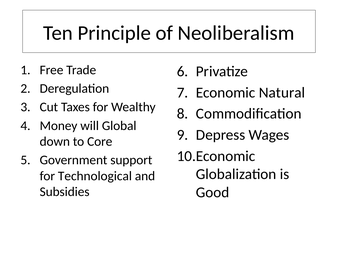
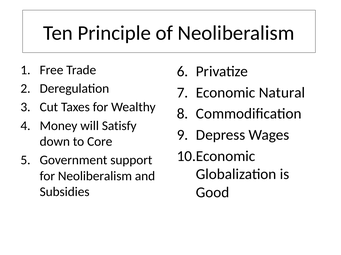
Global: Global -> Satisfy (119, 126)
for Technological: Technological -> Neoliberalism (95, 176)
